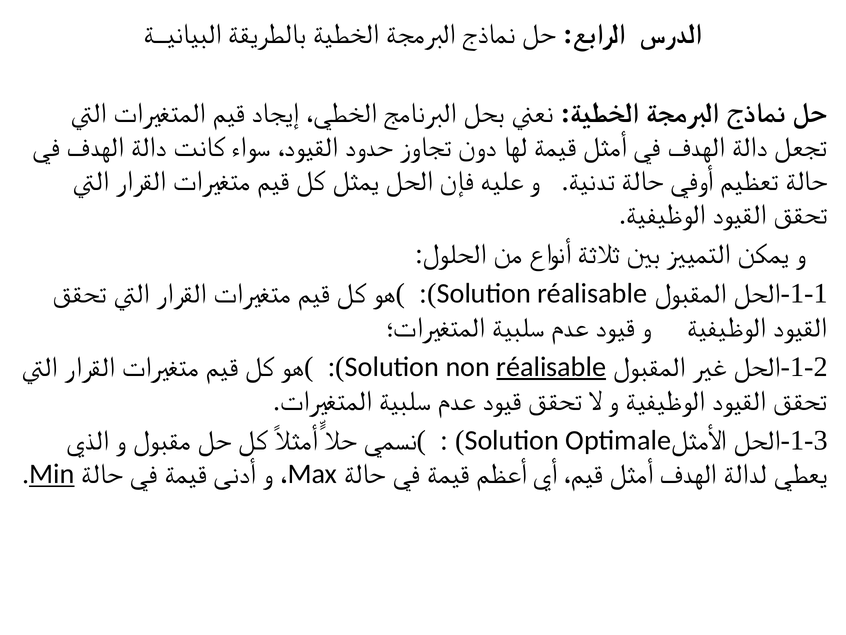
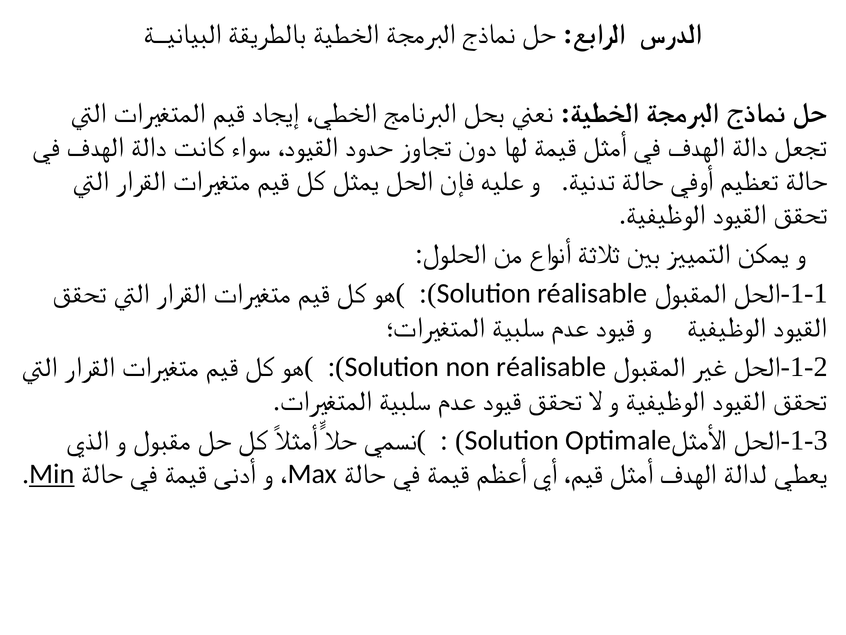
réalisable underline: present -> none (551, 367)
